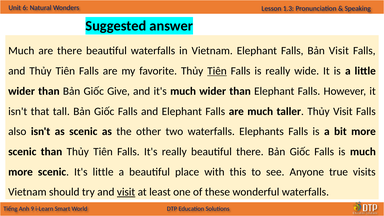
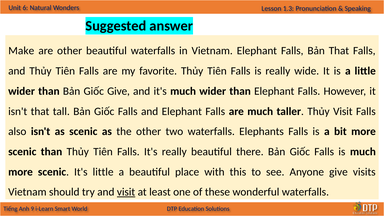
Much: Much -> Make (21, 51)
are there: there -> other (70, 51)
Bản Visit: Visit -> That (339, 51)
Tiên underline: present -> none (217, 71)
Anyone true: true -> give (338, 172)
